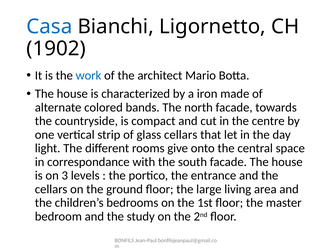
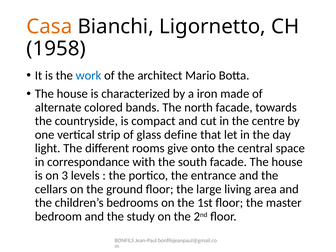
Casa colour: blue -> orange (49, 27)
1902: 1902 -> 1958 (56, 49)
glass cellars: cellars -> define (181, 135)
